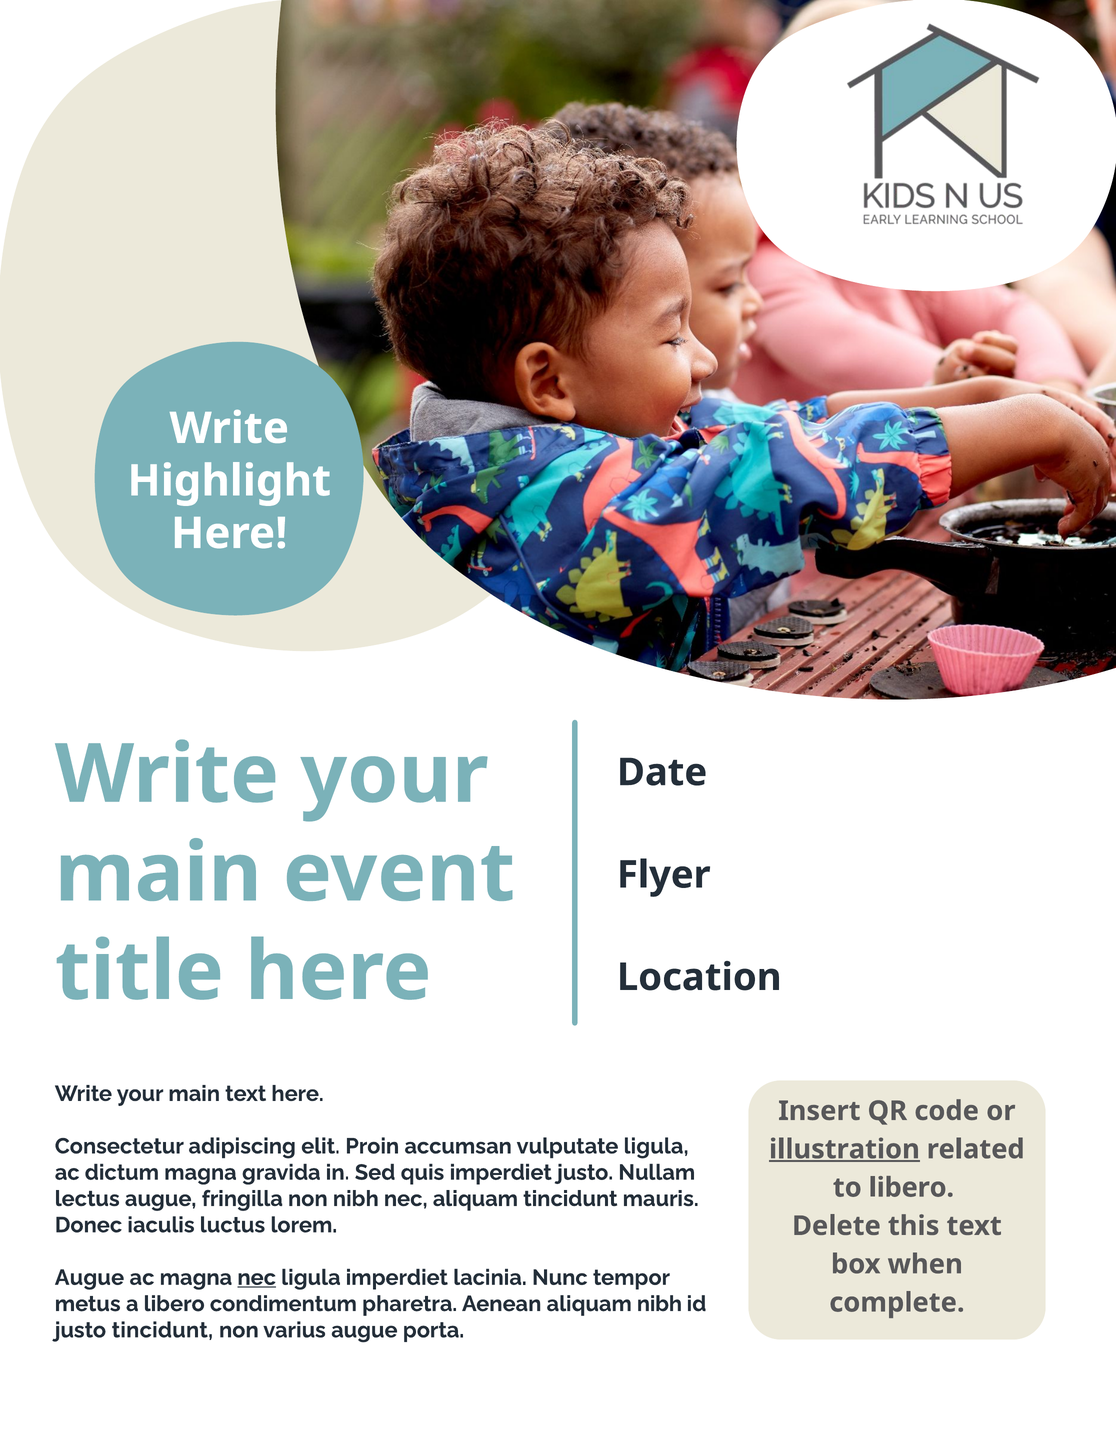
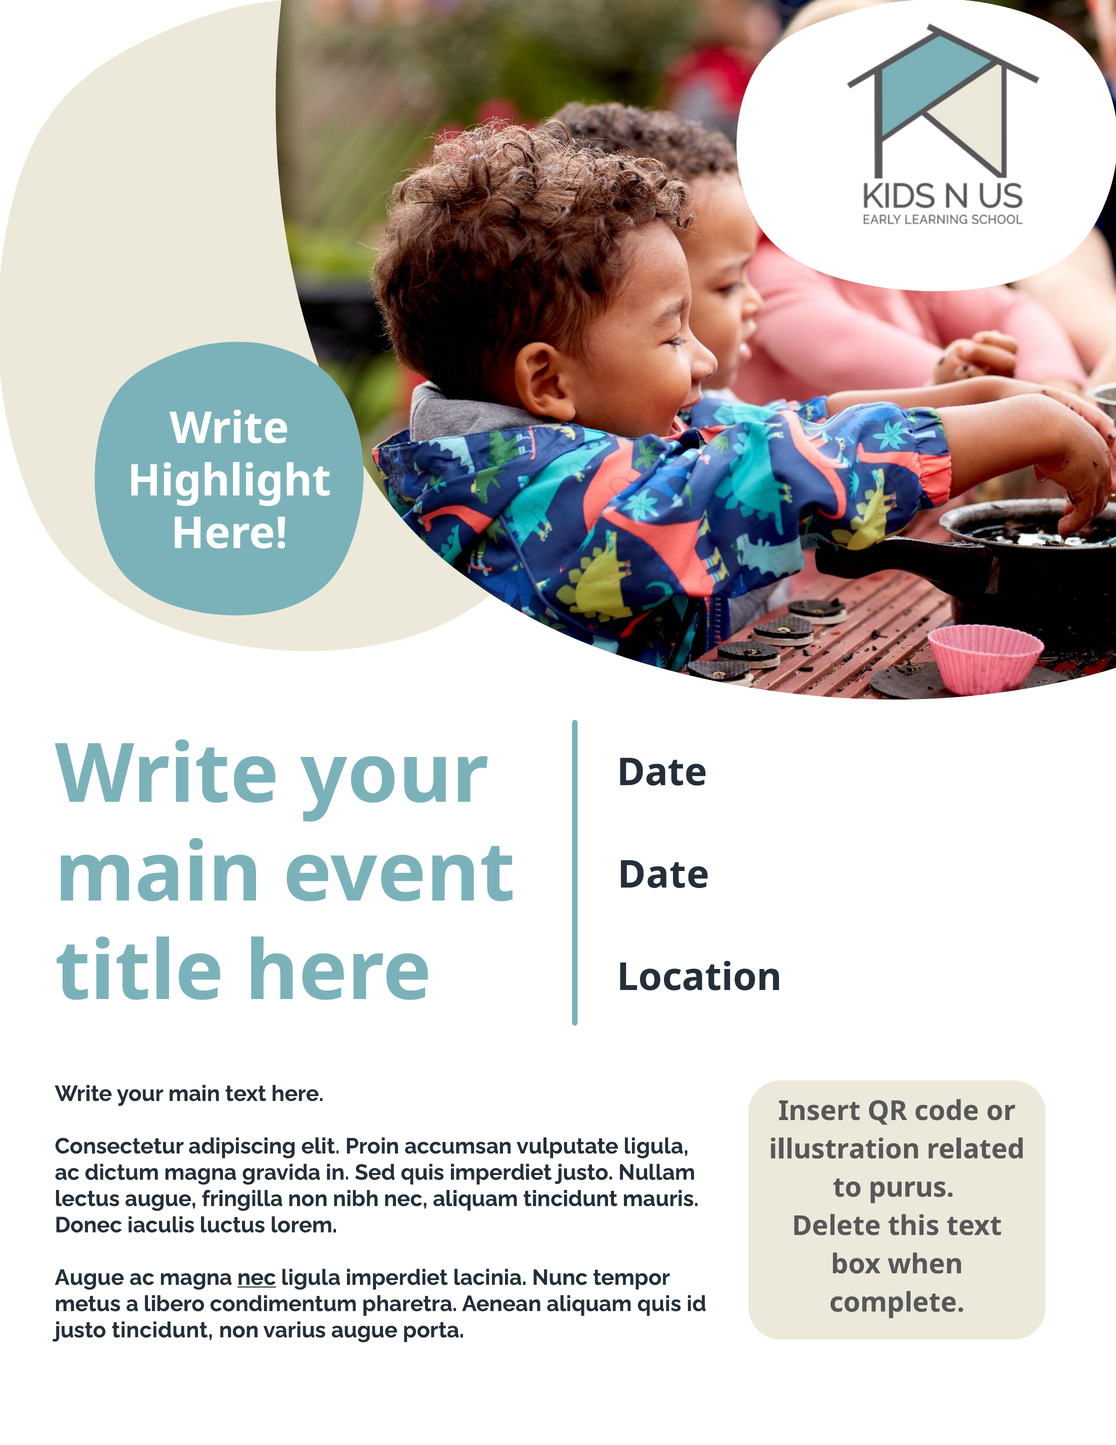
Flyer: Flyer -> Date (664, 874)
illustration underline: present -> none (844, 1149)
to libero: libero -> purus (911, 1187)
aliquam nibh: nibh -> quis (659, 1303)
